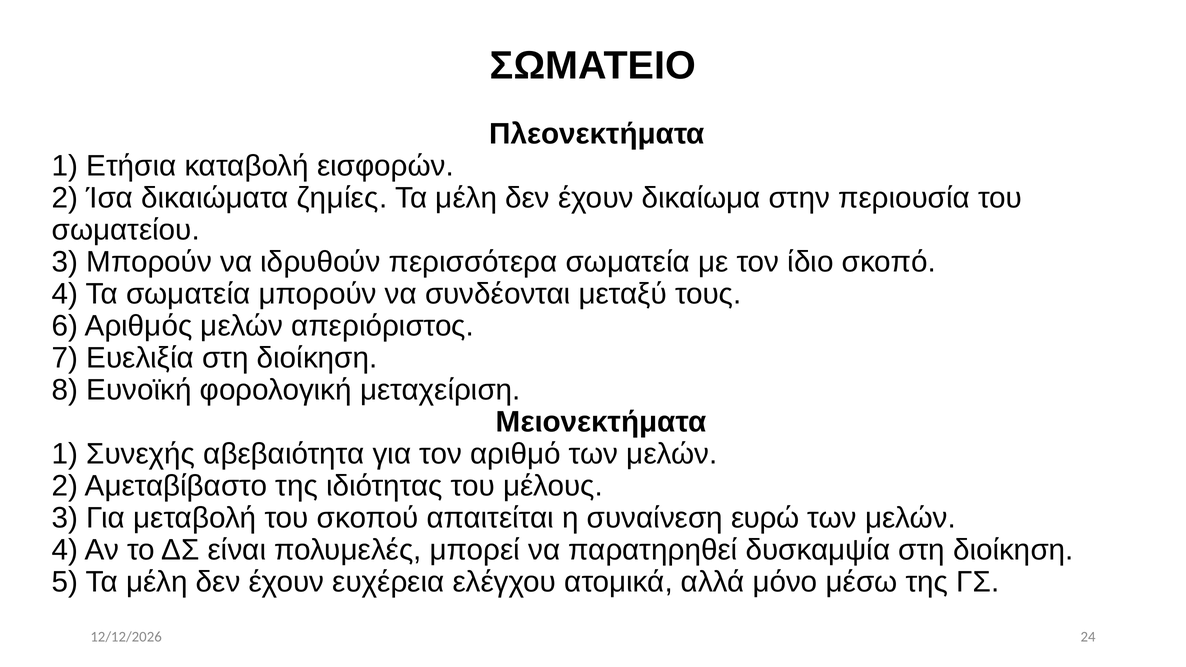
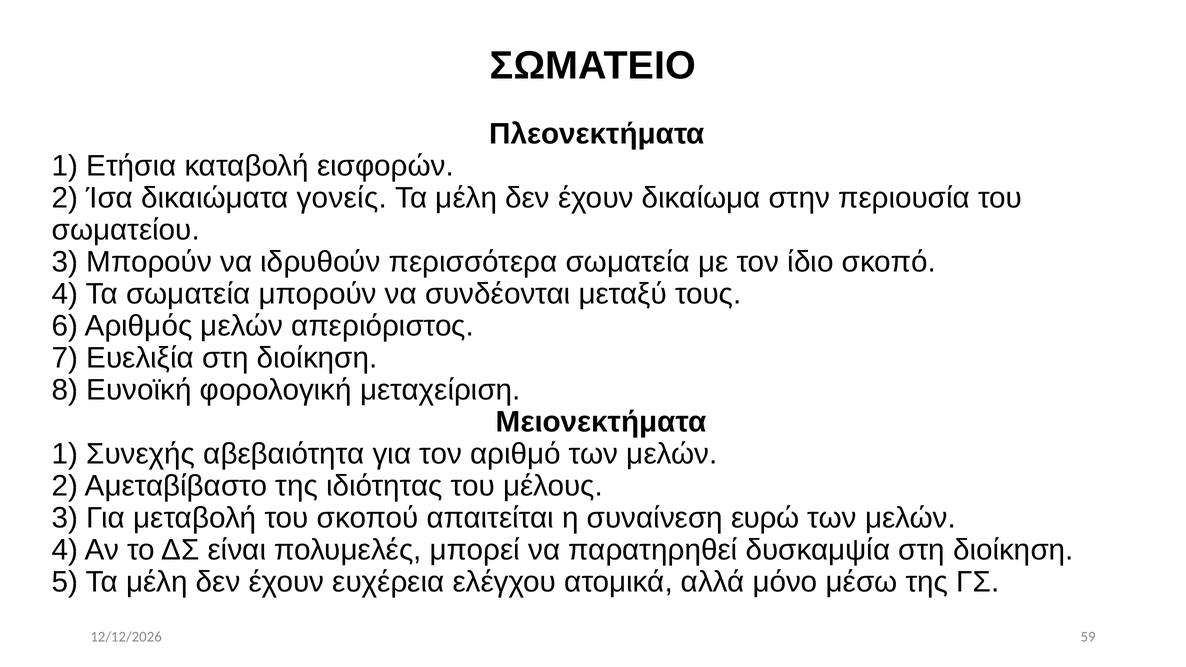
ζημίες: ζημίες -> γονείς (342, 198)
24: 24 -> 59 (1088, 637)
